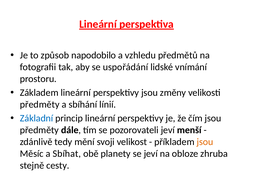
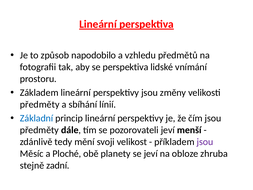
se uspořádání: uspořádání -> perspektiva (126, 67)
jsou colour: orange -> purple (205, 142)
Sbíhat: Sbíhat -> Ploché (67, 153)
cesty: cesty -> zadní (58, 165)
